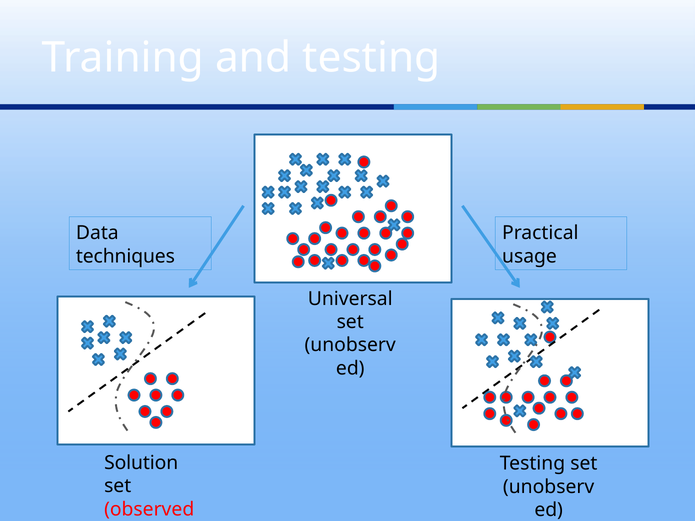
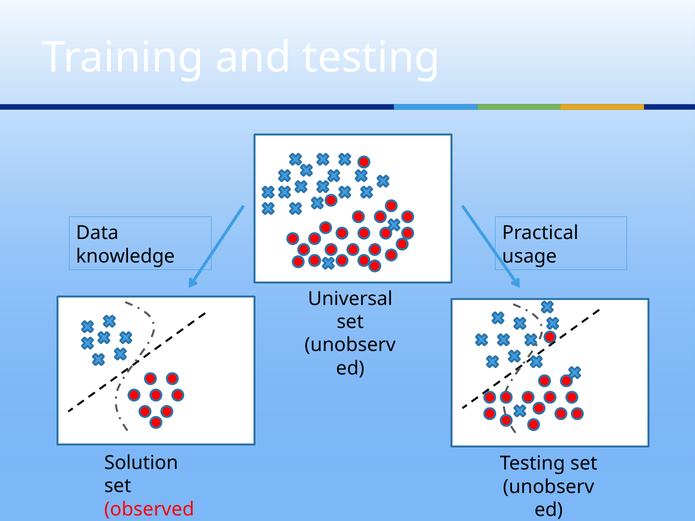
techniques: techniques -> knowledge (125, 256)
